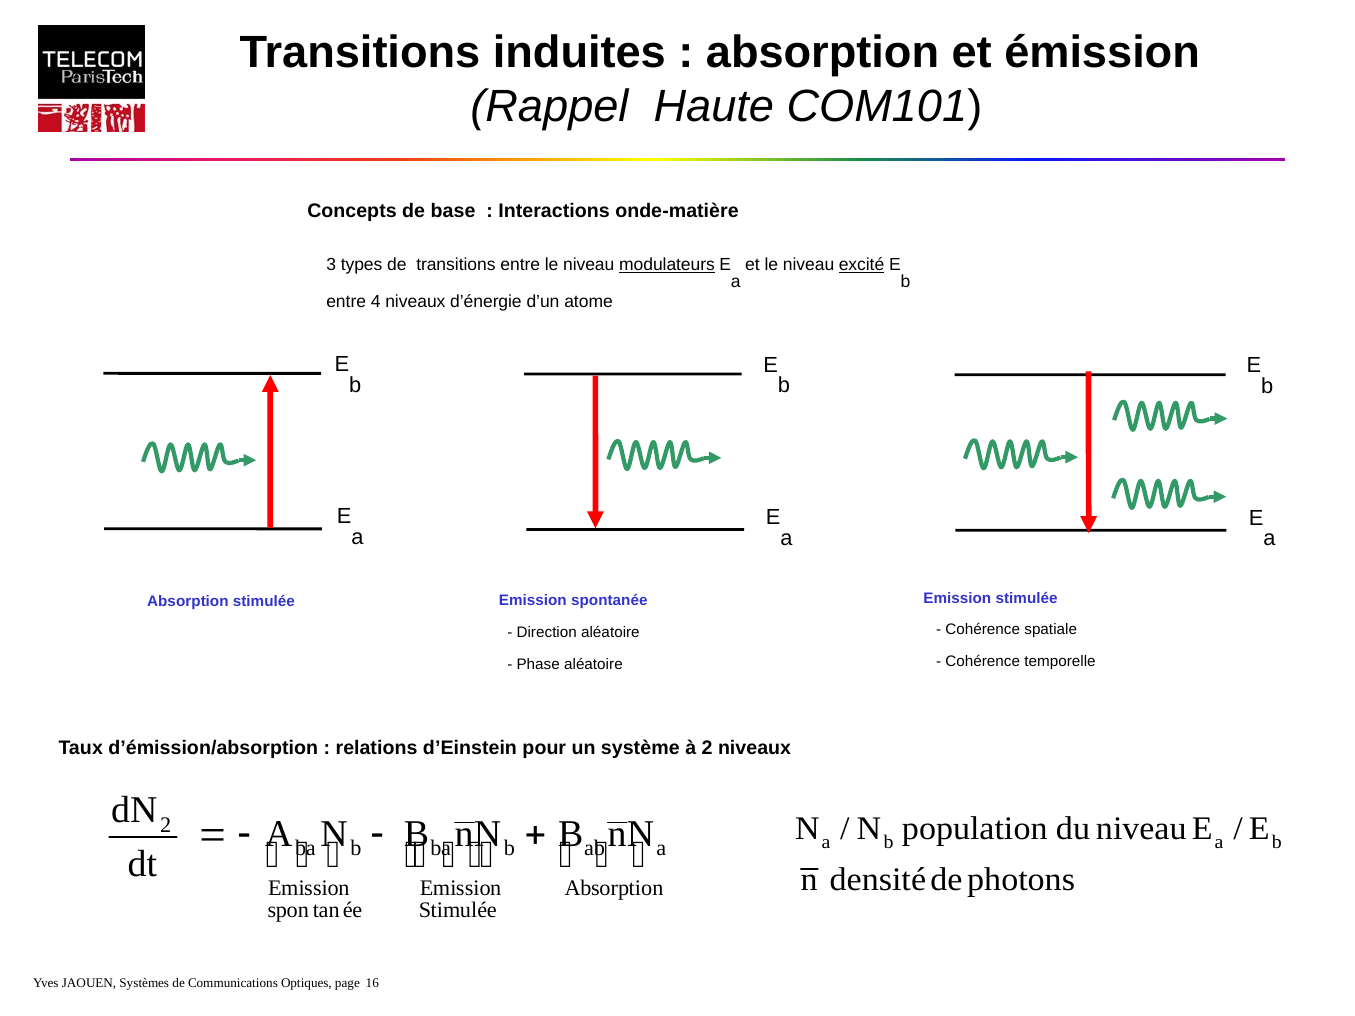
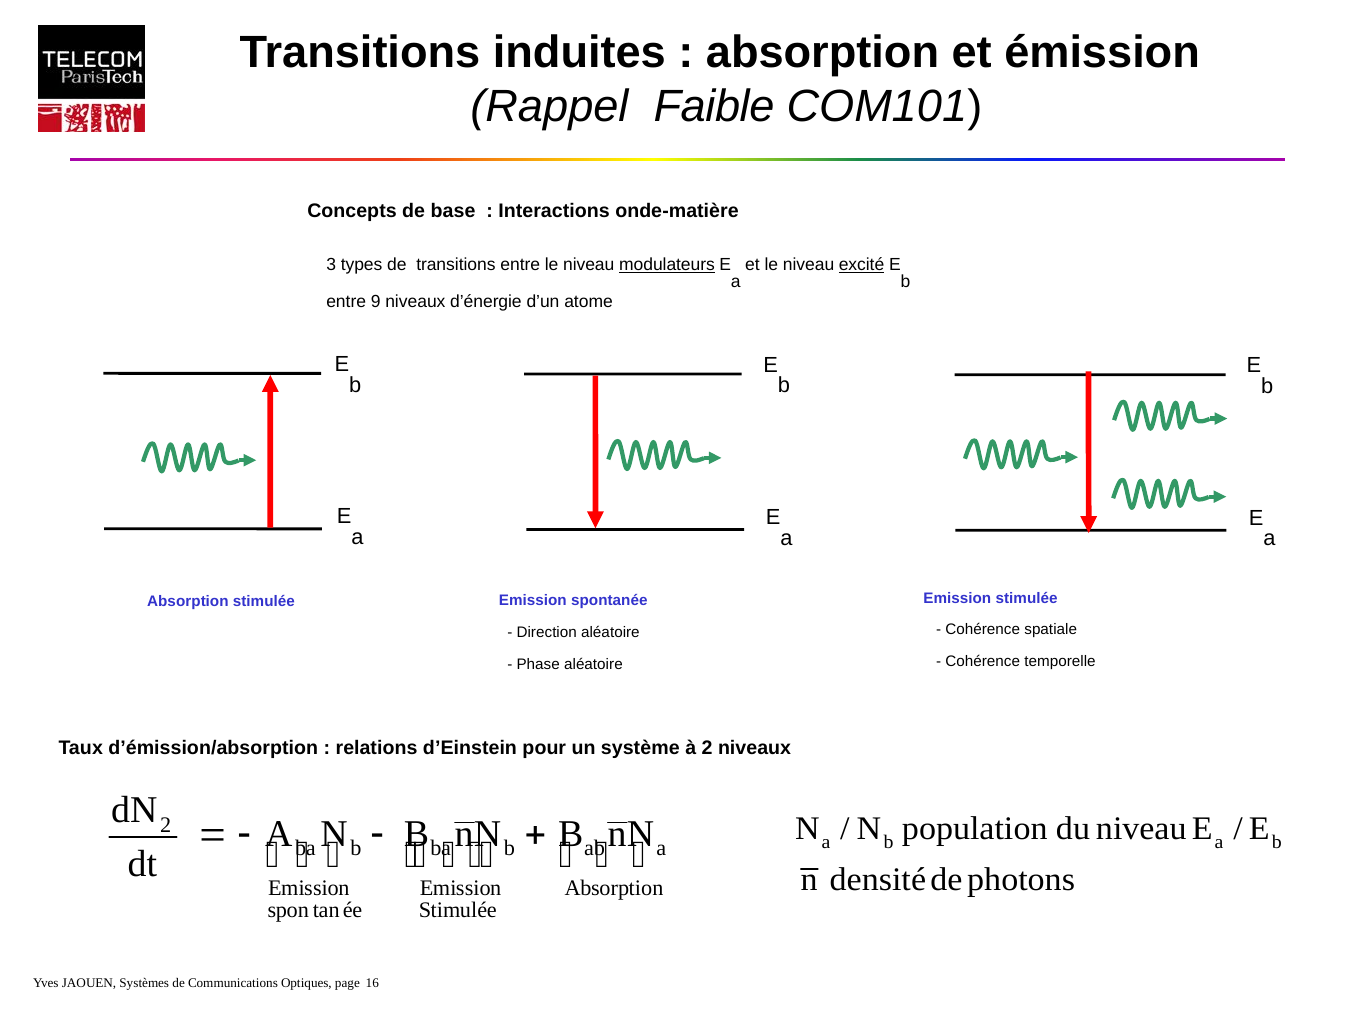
Haute: Haute -> Faible (714, 106)
4: 4 -> 9 (376, 302)
